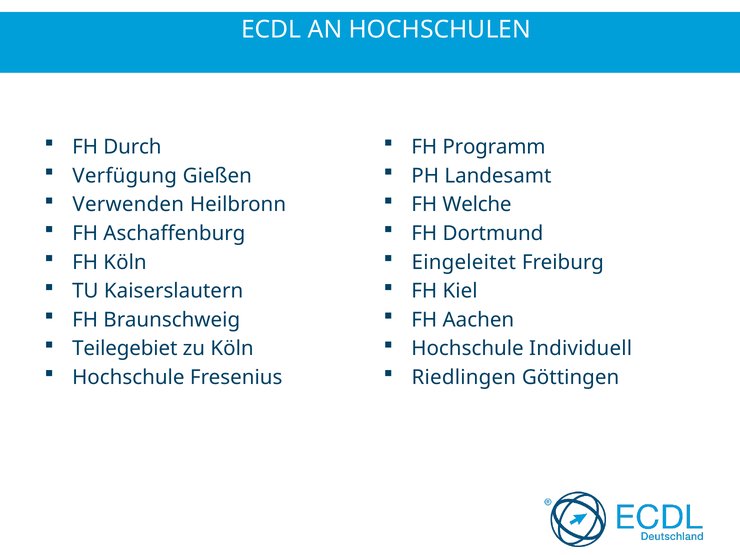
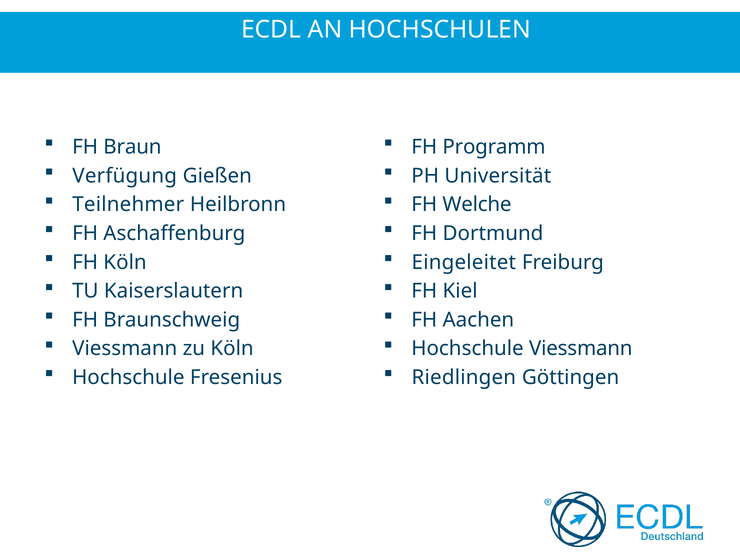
Durch: Durch -> Braun (132, 147)
Landesamt: Landesamt -> Universität (498, 176)
Verwenden: Verwenden -> Teilnehmer (128, 205)
Teilegebiet: Teilegebiet -> Viessmann (125, 349)
Hochschule Individuell: Individuell -> Viessmann (581, 349)
